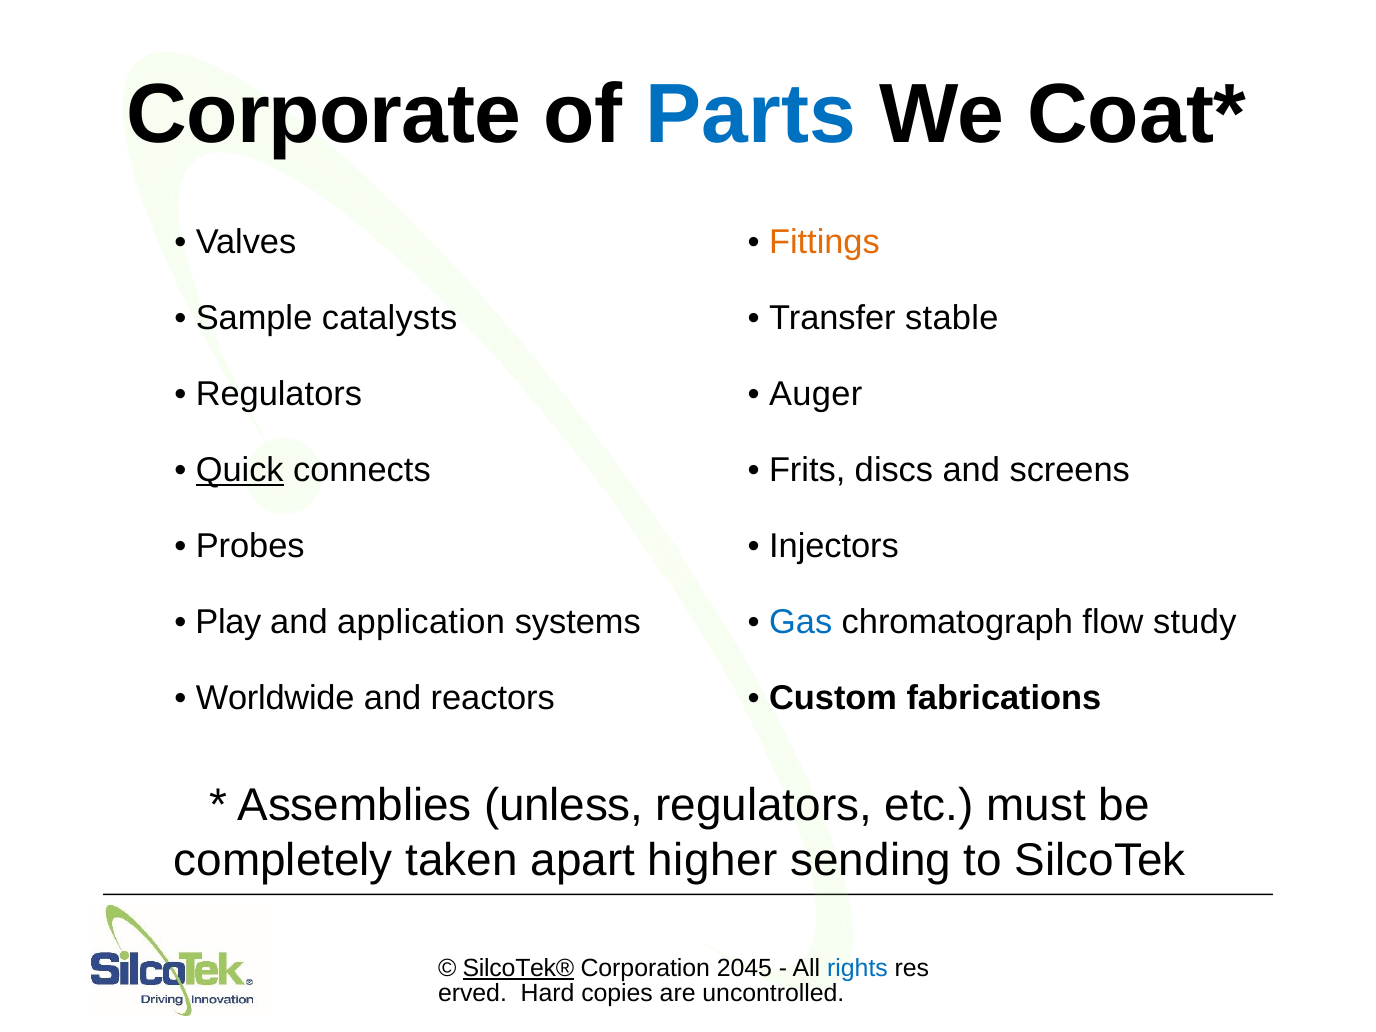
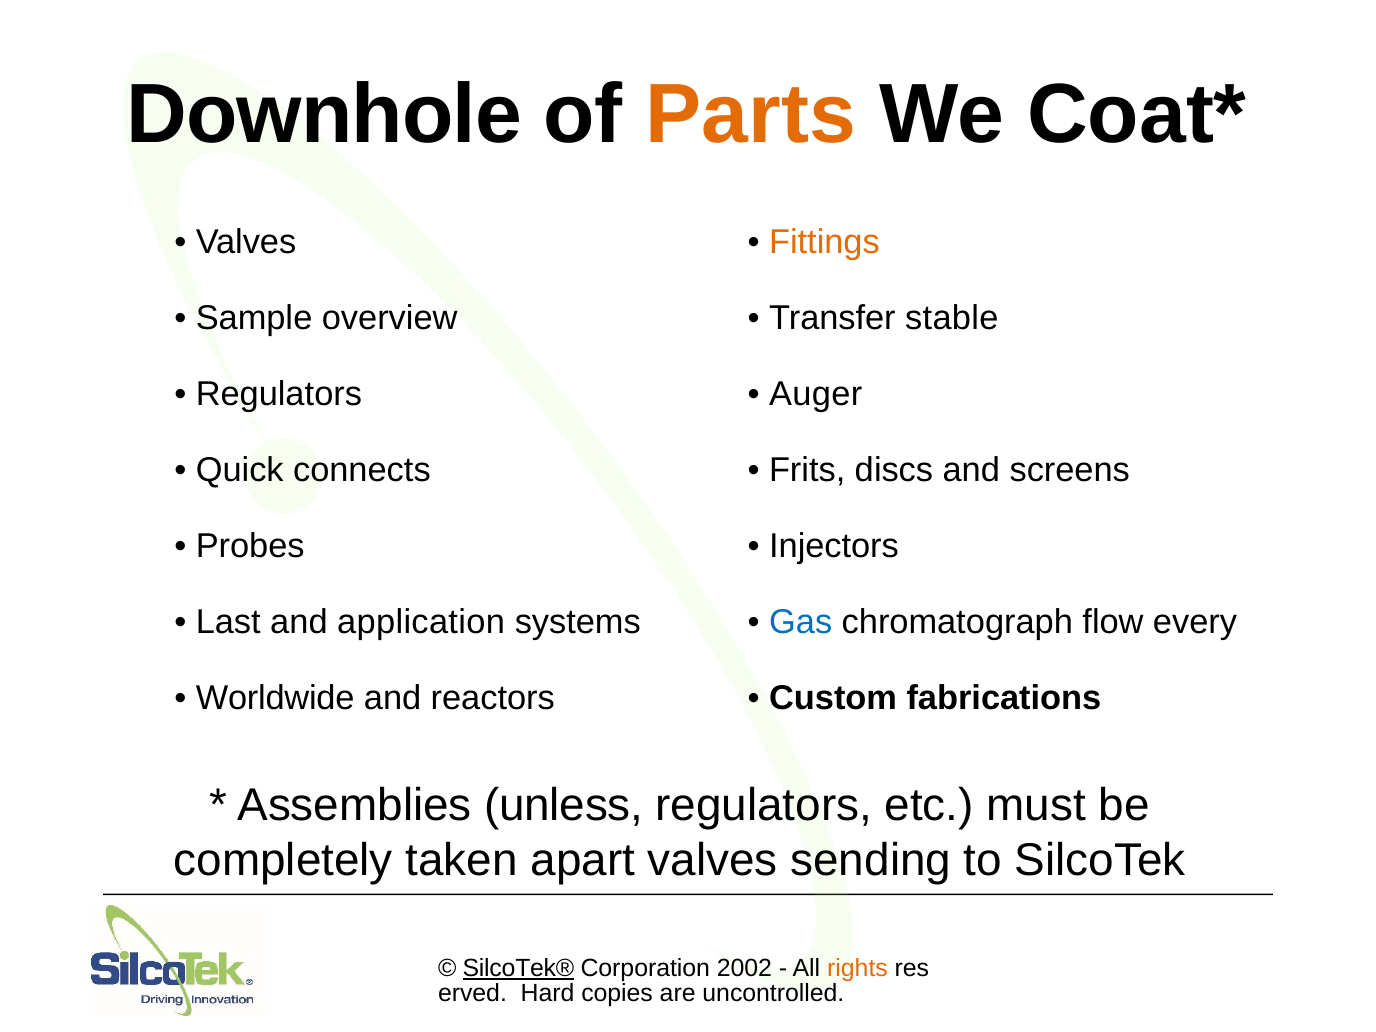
Corporate: Corporate -> Downhole (324, 115)
Parts colour: blue -> orange (751, 115)
catalysts: catalysts -> overview (390, 318)
Quick underline: present -> none (240, 470)
Play: Play -> Last (228, 622)
study: study -> every (1195, 622)
apart higher: higher -> valves (713, 861)
2045: 2045 -> 2002 (744, 968)
rights colour: blue -> orange (857, 968)
